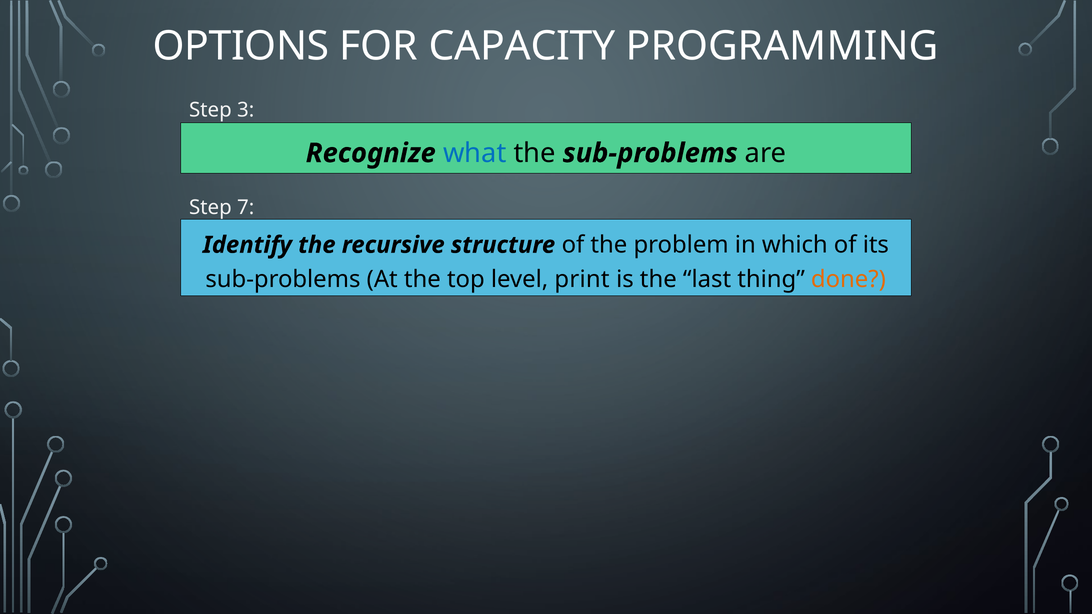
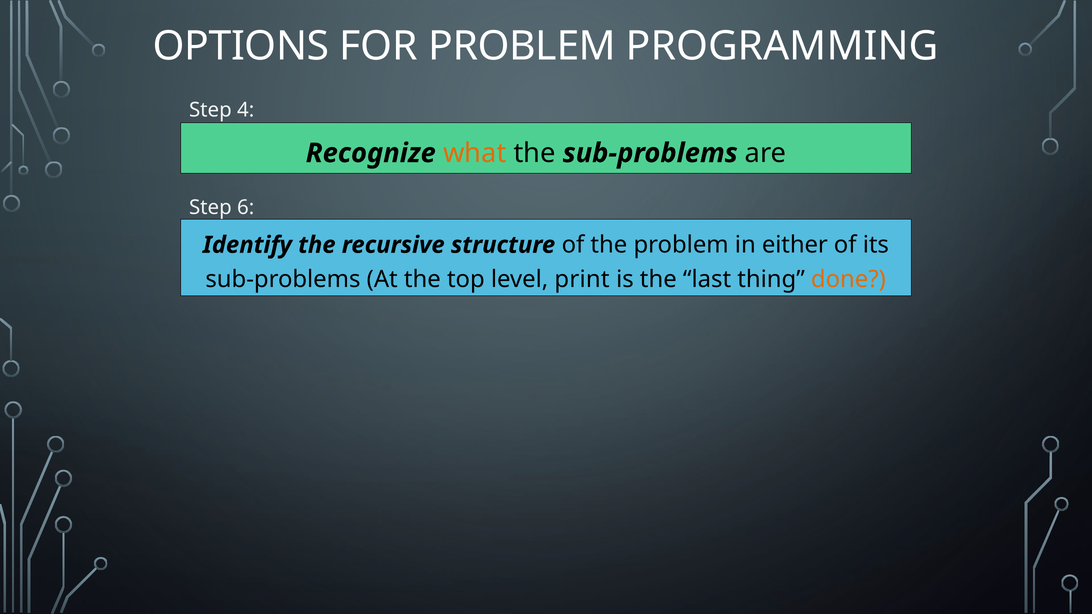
FOR CAPACITY: CAPACITY -> PROBLEM (522, 46)
3: 3 -> 4 (246, 110)
what colour: blue -> orange (475, 153)
7: 7 -> 6 (246, 207)
which: which -> either (795, 245)
